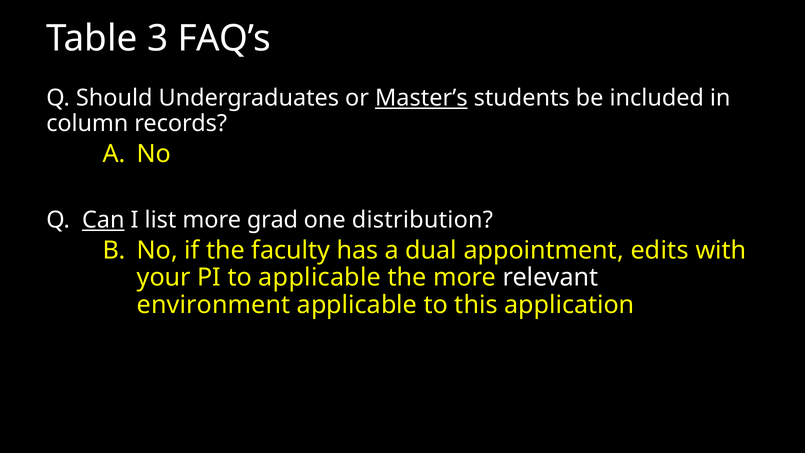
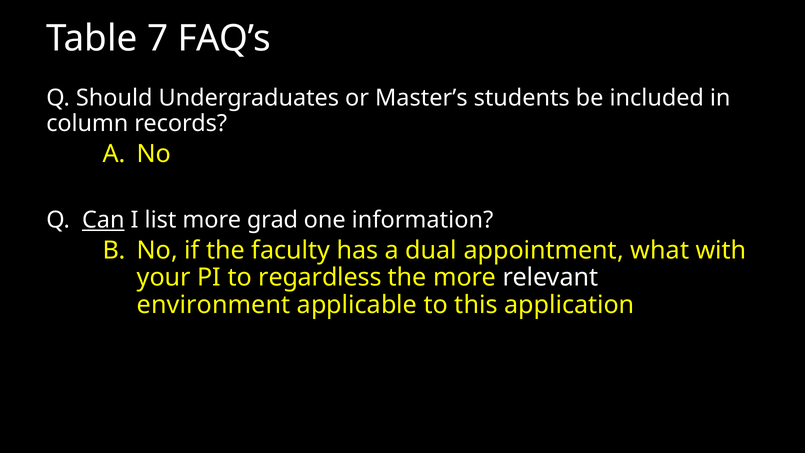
3: 3 -> 7 (158, 39)
Master’s underline: present -> none (421, 98)
distribution: distribution -> information (423, 220)
edits: edits -> what (660, 250)
to applicable: applicable -> regardless (320, 277)
